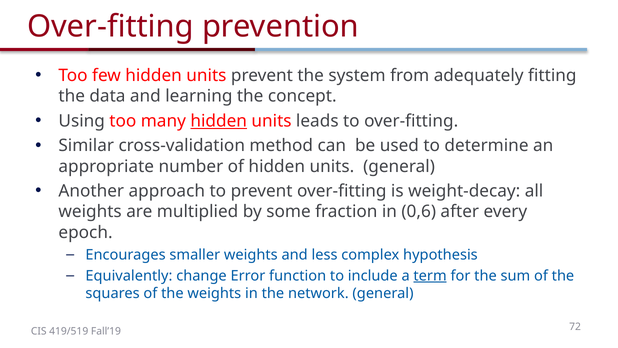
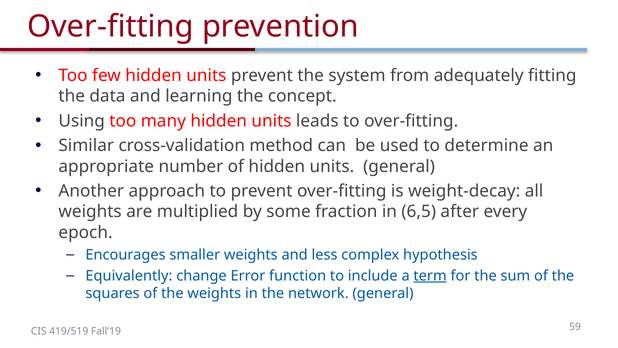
hidden underline: present -> none (219, 121)
0,6: 0,6 -> 6,5 (419, 212)
72: 72 -> 59 (575, 327)
